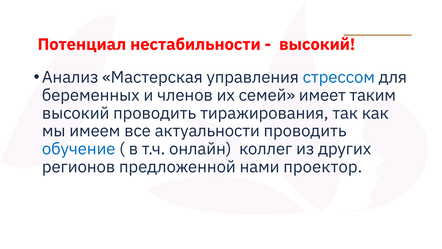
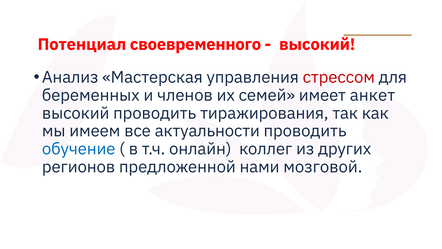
нестабильности: нестабильности -> своевременного (195, 44)
стрессом colour: blue -> red (339, 77)
таким: таким -> анкет (373, 95)
проектор: проектор -> мозговой (323, 167)
